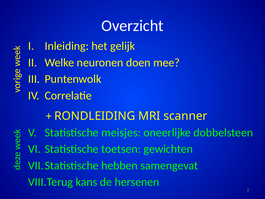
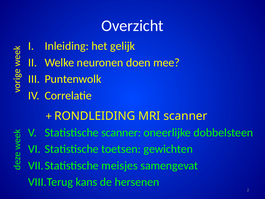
Statistische meisjes: meisjes -> scanner (121, 132)
hebben: hebben -> meisjes (119, 165)
